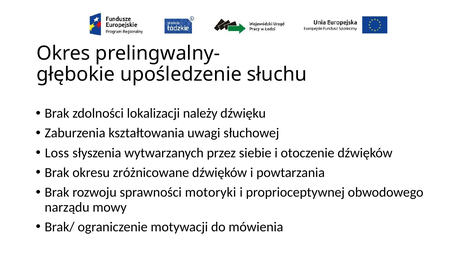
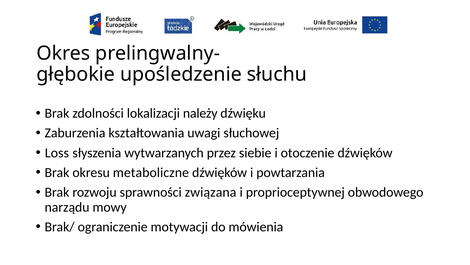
zróżnicowane: zróżnicowane -> metaboliczne (151, 172)
motoryki: motoryki -> związana (211, 192)
